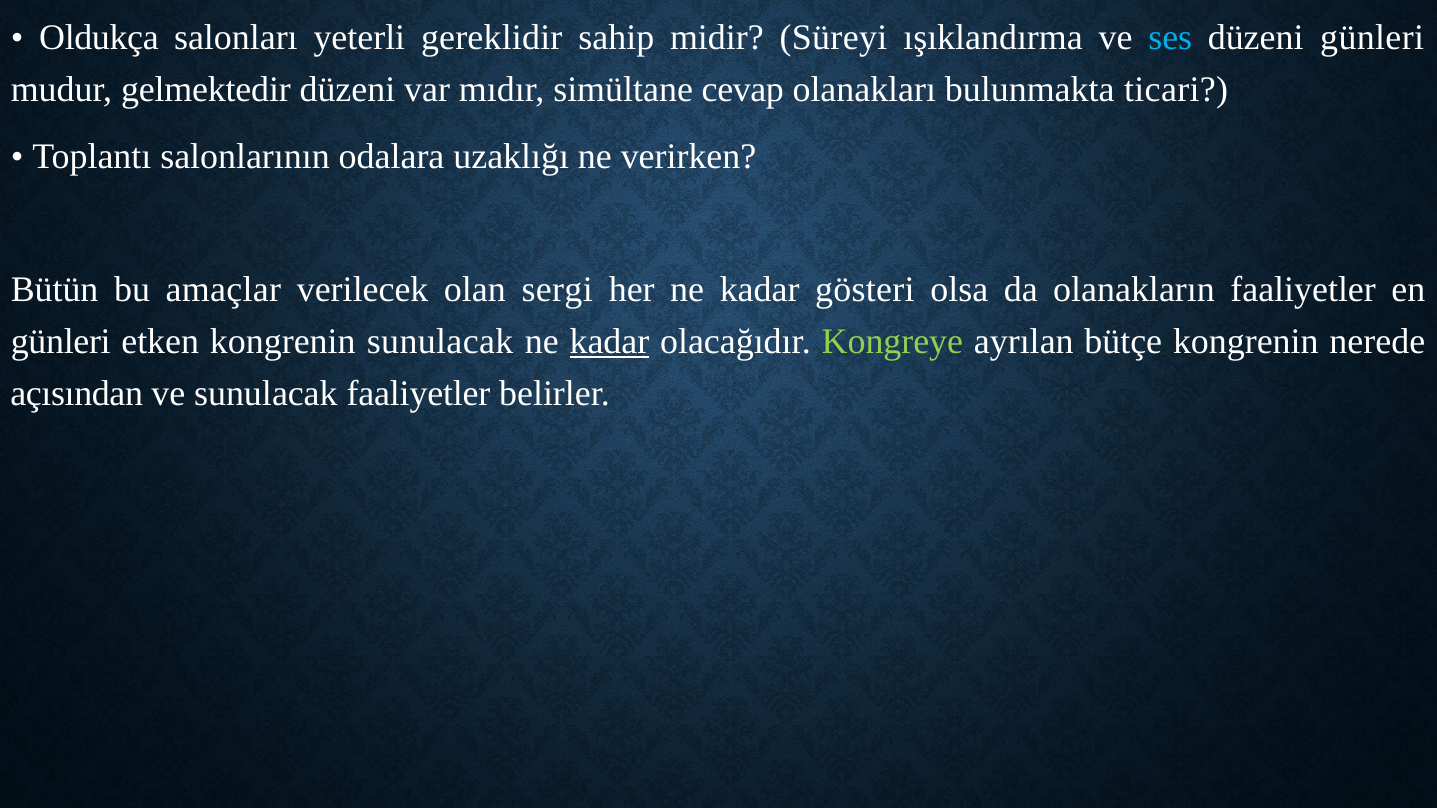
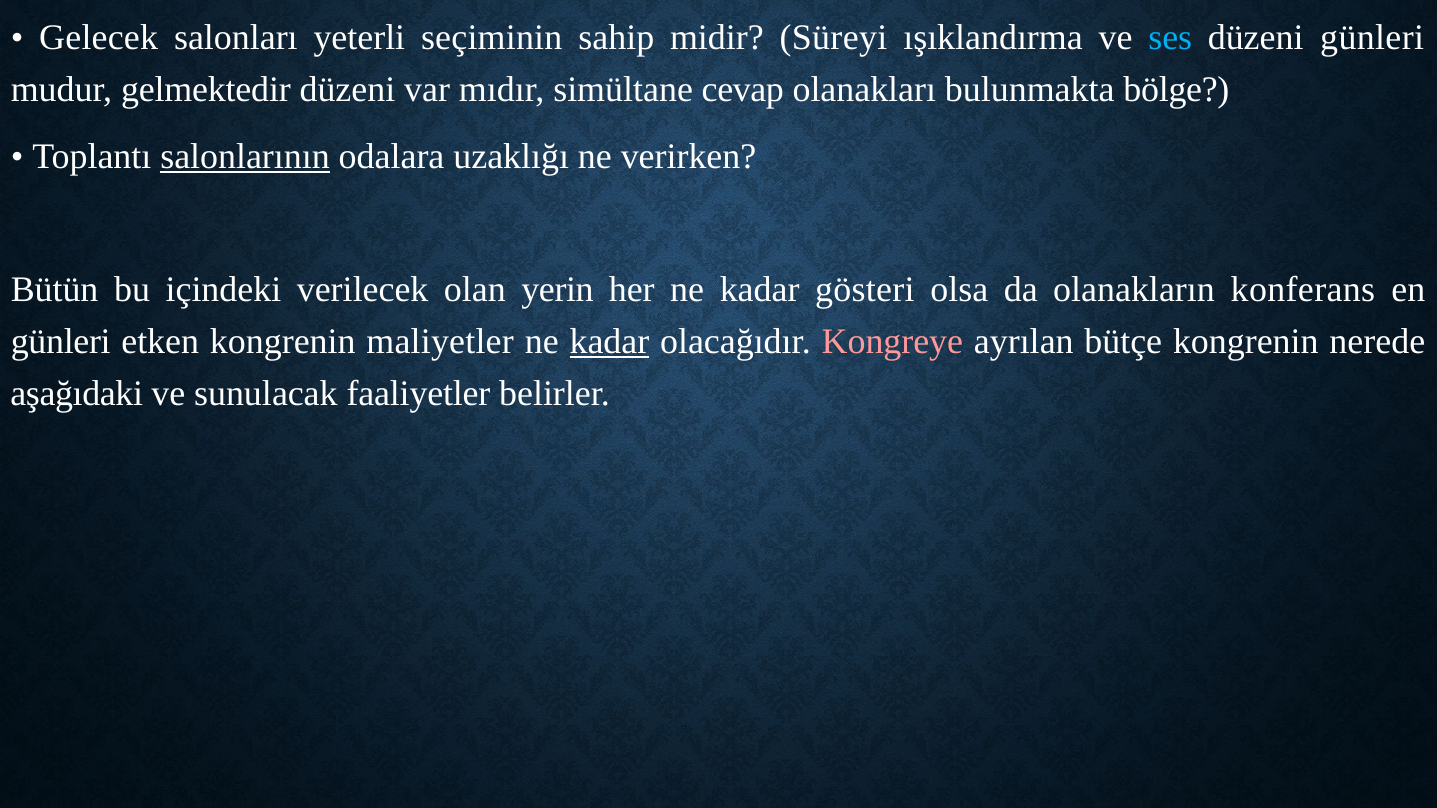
Oldukça: Oldukça -> Gelecek (99, 38)
gereklidir: gereklidir -> seçiminin (492, 38)
ticari: ticari -> bölge (1176, 90)
salonlarının underline: none -> present (245, 157)
amaçlar: amaçlar -> içindeki (223, 290)
sergi: sergi -> yerin (558, 290)
olanakların faaliyetler: faaliyetler -> konferans (1303, 290)
kongrenin sunulacak: sunulacak -> maliyetler (440, 342)
Kongreye colour: light green -> pink (892, 342)
açısından: açısından -> aşağıdaki (77, 393)
